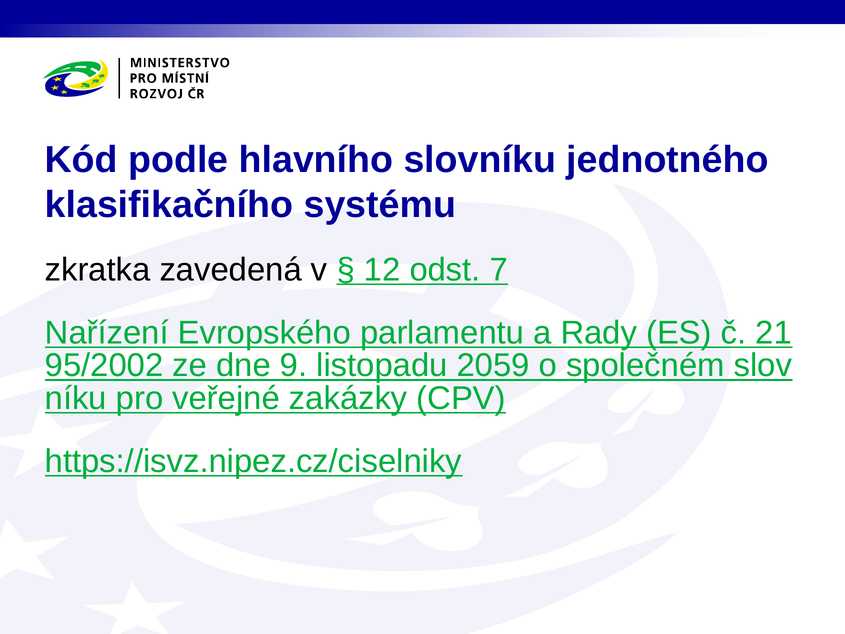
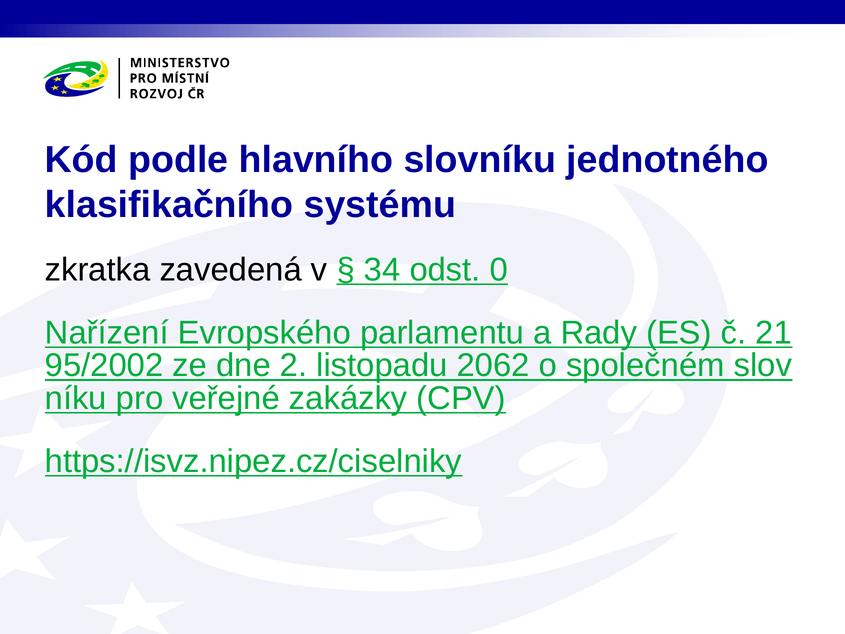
12: 12 -> 34 (382, 270)
7: 7 -> 0 (499, 270)
9: 9 -> 2 (294, 365)
2059: 2059 -> 2062 (493, 365)
